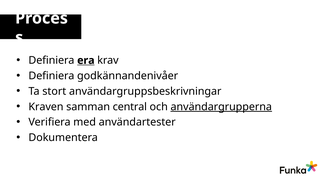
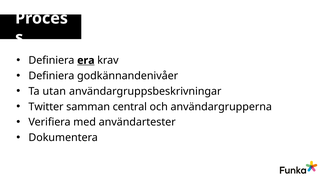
stort: stort -> utan (54, 91)
Kraven: Kraven -> Twitter (46, 106)
användargrupperna underline: present -> none (221, 106)
